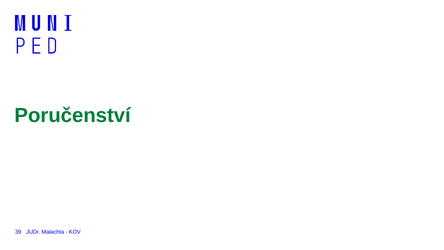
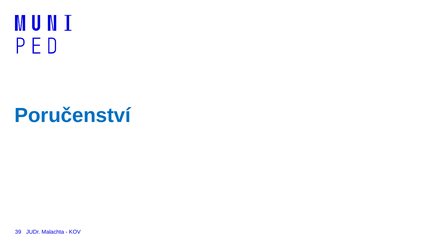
Poručenství colour: green -> blue (73, 115)
